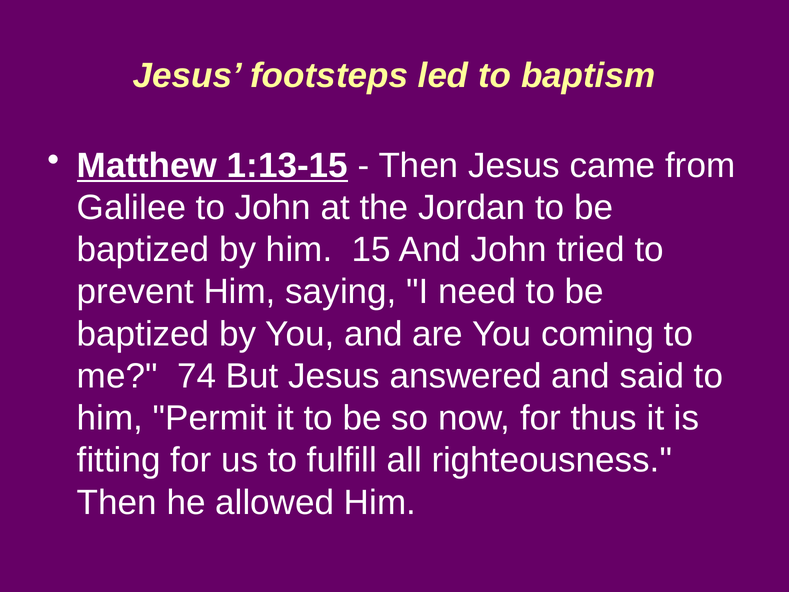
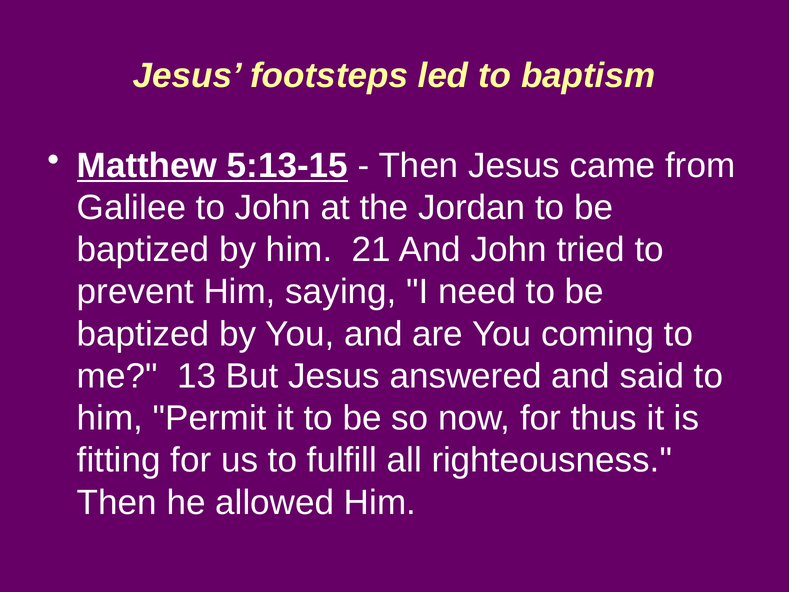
1:13-15: 1:13-15 -> 5:13-15 (287, 166)
15: 15 -> 21 (371, 250)
74: 74 -> 13 (197, 376)
